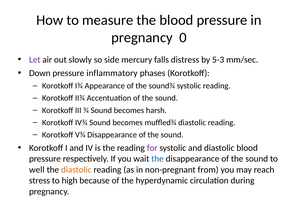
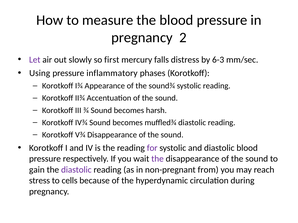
0: 0 -> 2 (183, 38)
side: side -> first (112, 60)
5-3: 5-3 -> 6-3 (218, 60)
Down: Down -> Using (40, 73)
the colour: blue -> purple (158, 159)
well: well -> gain (37, 170)
diastolic colour: orange -> purple (76, 170)
high: high -> cells (70, 181)
